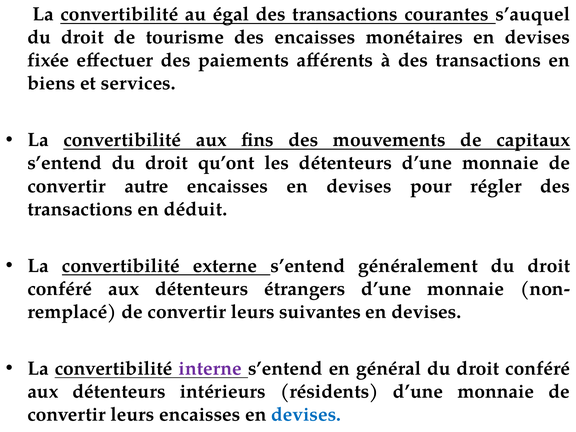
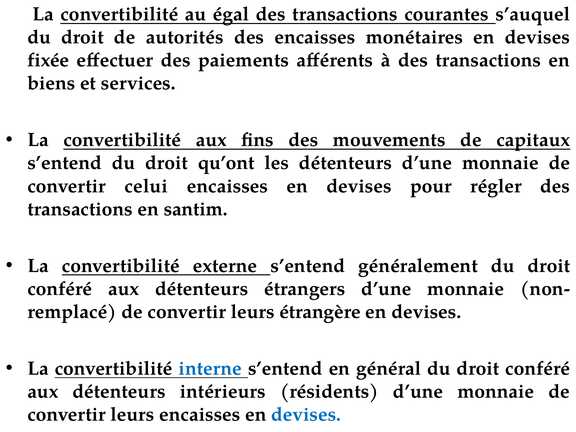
tourisme: tourisme -> autorités (185, 37)
autre: autre -> celui (146, 186)
déduit: déduit -> santim (196, 209)
suivantes: suivantes -> étrangère (320, 312)
interne colour: purple -> blue (210, 368)
